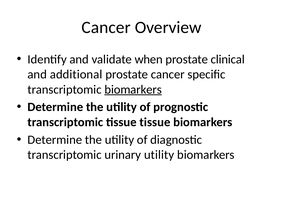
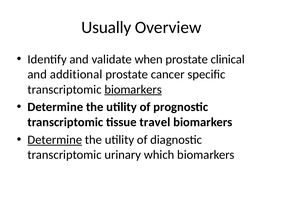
Cancer: Cancer -> Usually (106, 27)
tissue tissue: tissue -> travel (155, 122)
Determine underline: none -> present (55, 140)
urinary utility: utility -> which (159, 155)
